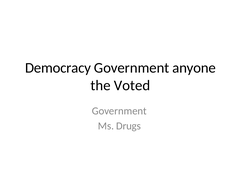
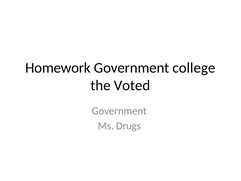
Democracy: Democracy -> Homework (58, 68)
anyone: anyone -> college (194, 68)
